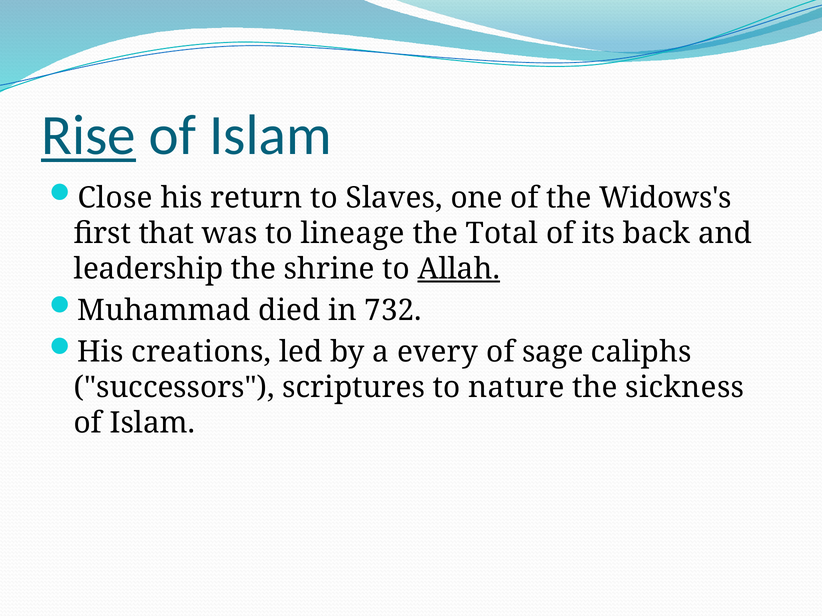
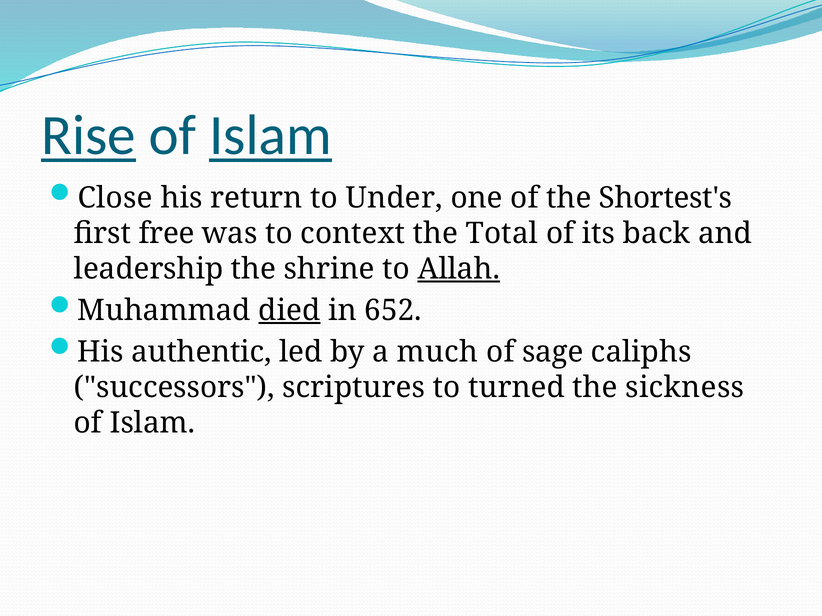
Islam underline: none -> present (270, 136)
Slaves: Slaves -> Under (394, 198)
Widows's: Widows's -> Shortest's (666, 198)
that: that -> free (167, 234)
lineage: lineage -> context (353, 234)
died underline: none -> present (289, 311)
732: 732 -> 652 (393, 311)
creations: creations -> authentic (201, 352)
every: every -> much (438, 352)
nature: nature -> turned (516, 388)
